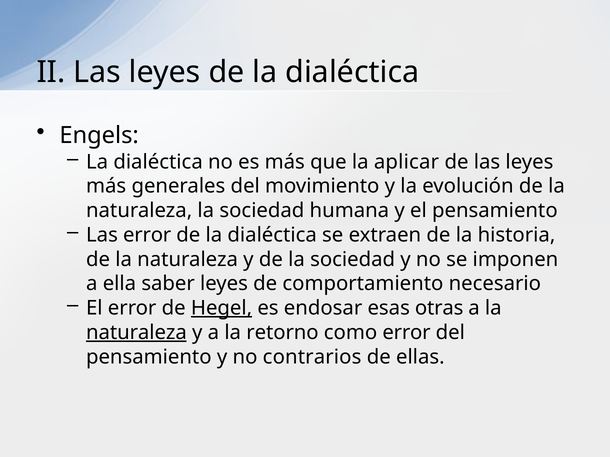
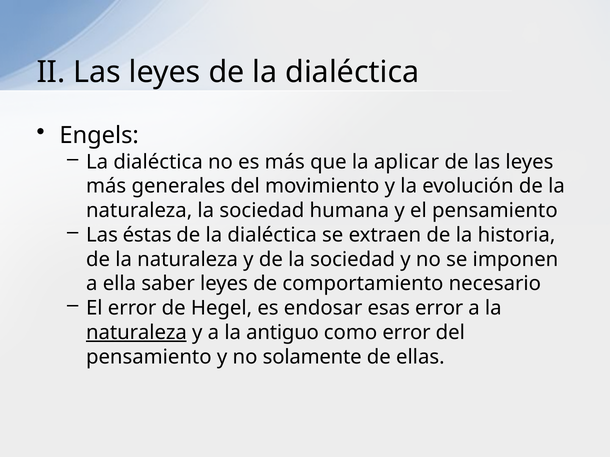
Las error: error -> éstas (147, 235)
Hegel underline: present -> none (222, 308)
esas otras: otras -> error (439, 308)
retorno: retorno -> antiguo (283, 333)
contrarios: contrarios -> solamente (312, 357)
